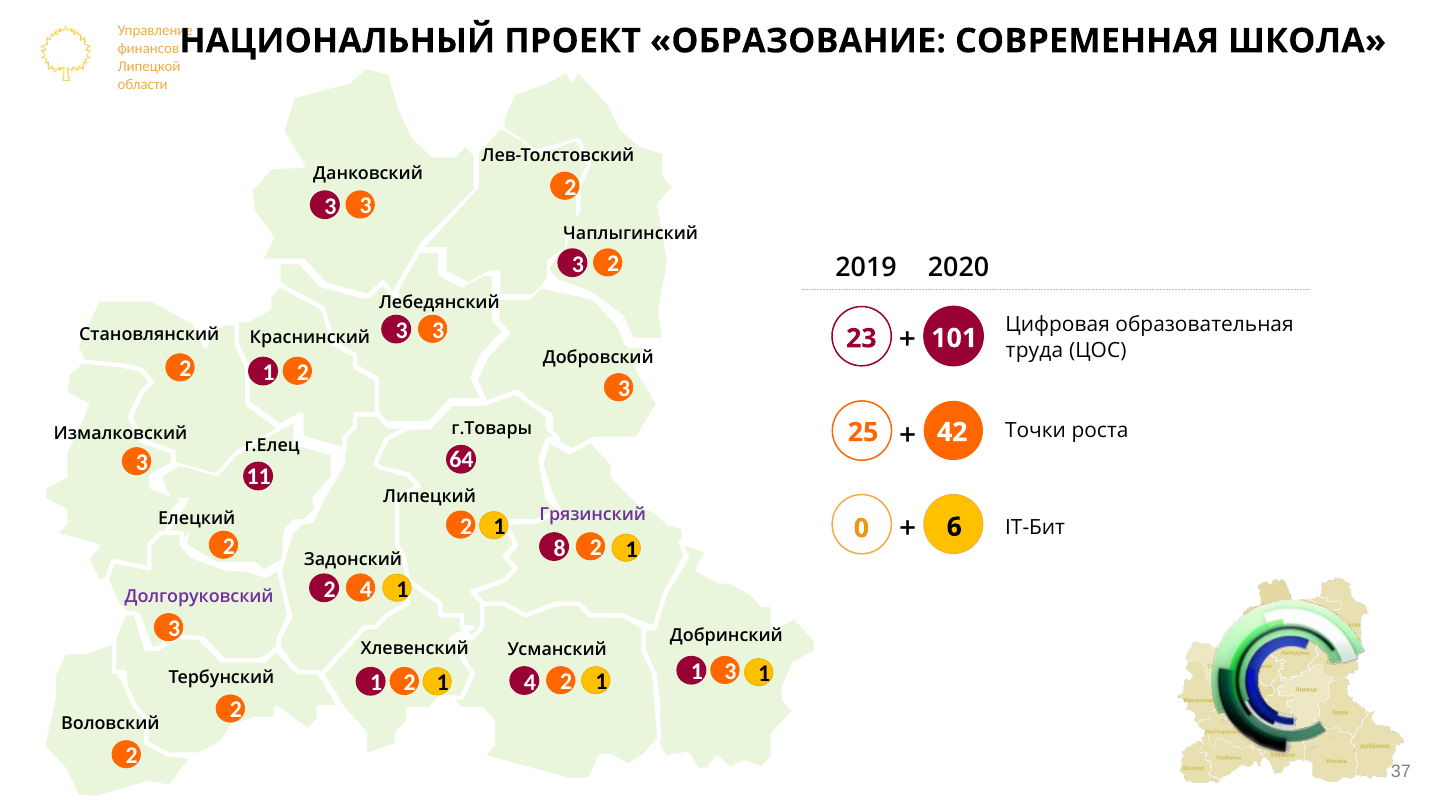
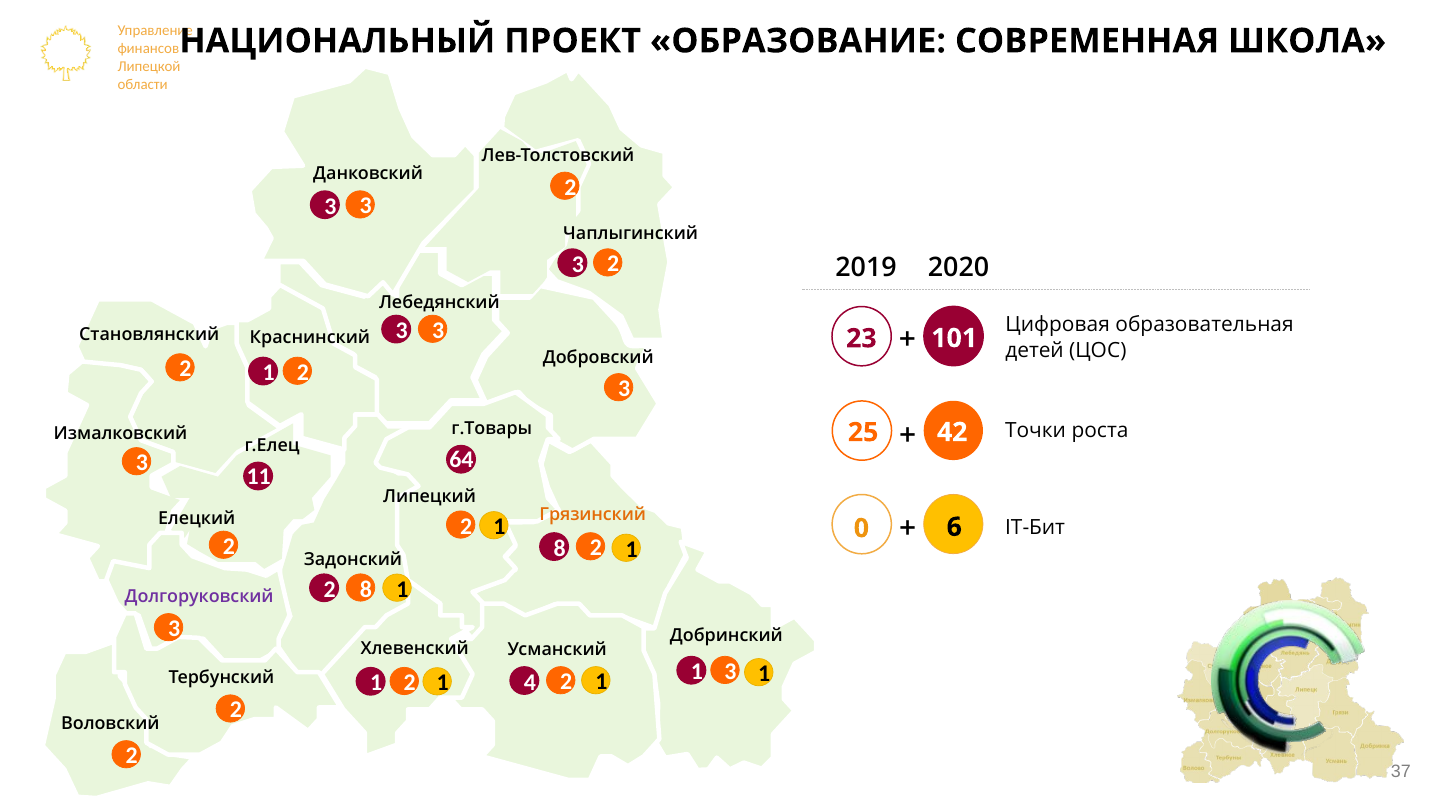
труда: труда -> детей (1035, 350)
Грязинский colour: purple -> orange (593, 514)
4: 4 -> 8 (366, 589)
